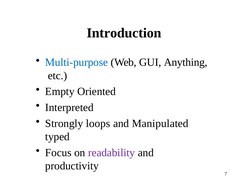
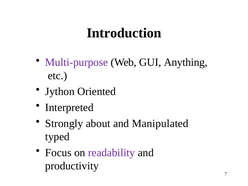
Multi-purpose colour: blue -> purple (77, 62)
Empty: Empty -> Jython (60, 92)
loops: loops -> about (98, 123)
